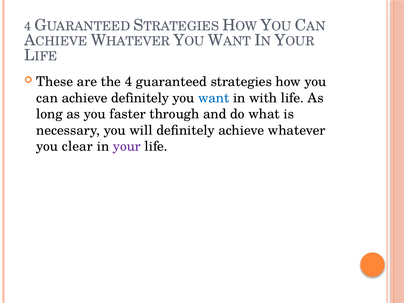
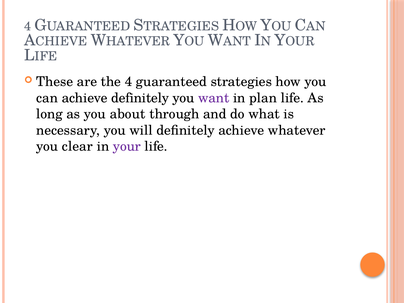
want colour: blue -> purple (214, 98)
with: with -> plan (263, 98)
faster: faster -> about (128, 114)
